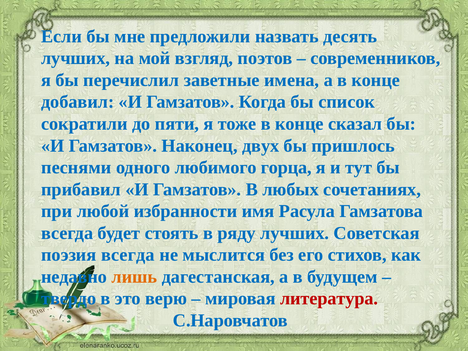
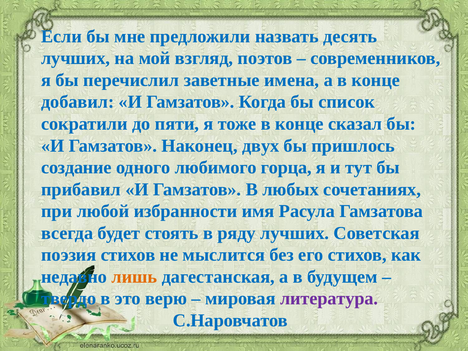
песнями: песнями -> создание (76, 168)
поэзия всегда: всегда -> стихов (128, 255)
литература colour: red -> purple (329, 299)
